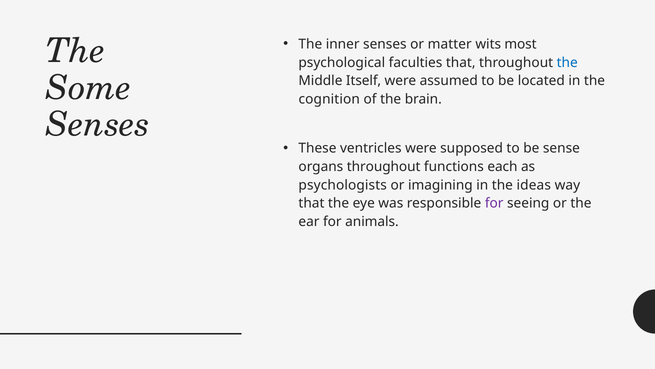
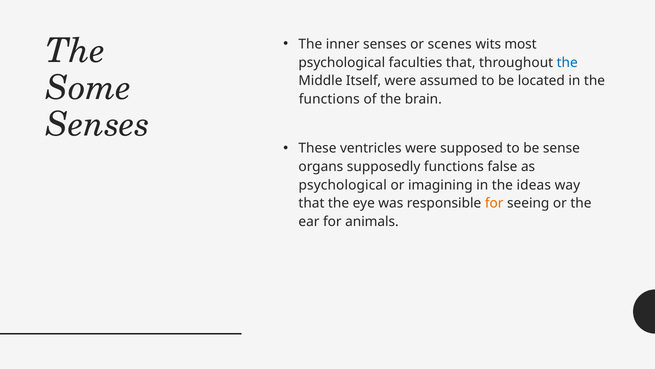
matter: matter -> scenes (450, 44)
cognition: cognition -> functions (329, 99)
organs throughout: throughout -> supposedly (384, 166)
each: each -> false (502, 166)
psychologists: psychologists -> psychological (343, 185)
for colour: purple -> orange (494, 203)
